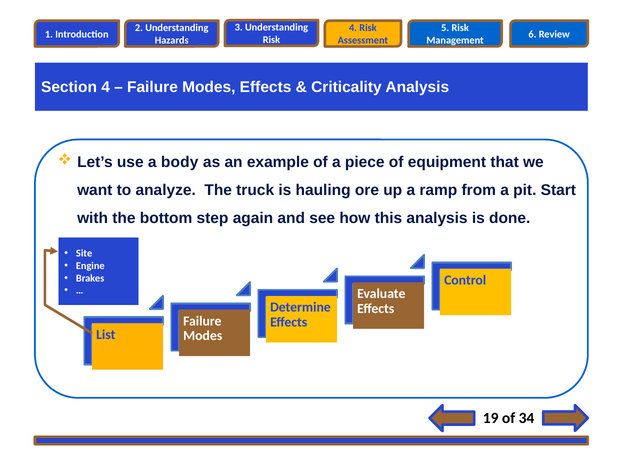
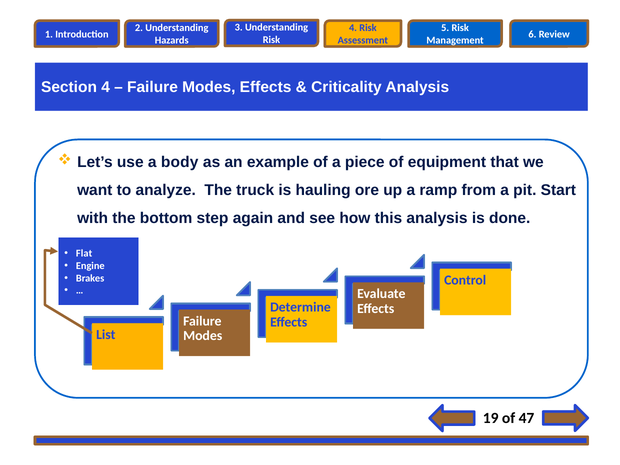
Site: Site -> Flat (84, 253)
34: 34 -> 47 (526, 418)
